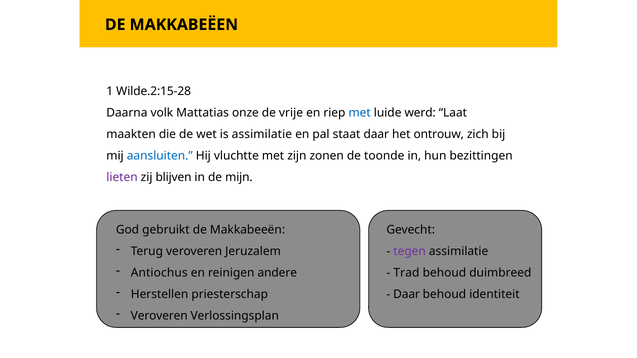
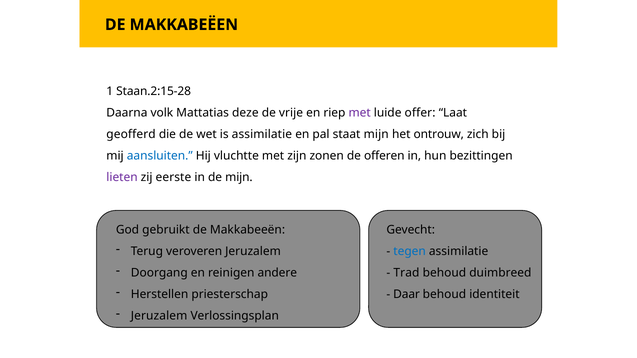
Wilde.2:15-28: Wilde.2:15-28 -> Staan.2:15-28 (154, 91)
onze: onze -> deze (245, 113)
met colour: blue -> purple (360, 113)
werd: werd -> offer (420, 113)
maakten: maakten -> geofferd (131, 134)
staat daar: daar -> mijn (376, 134)
toonde: toonde -> offeren (384, 156)
blijven: blijven -> eerste (173, 177)
tegen colour: purple -> blue (410, 251)
Antiochus: Antiochus -> Doorgang (159, 273)
Veroveren: Veroveren -> Jeruzalem (159, 316)
